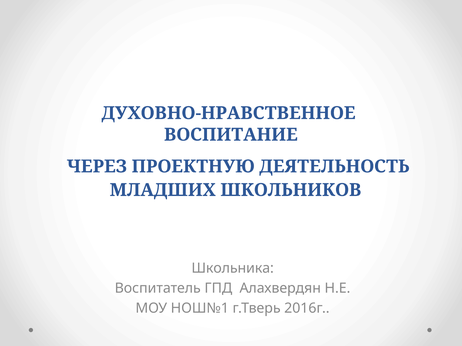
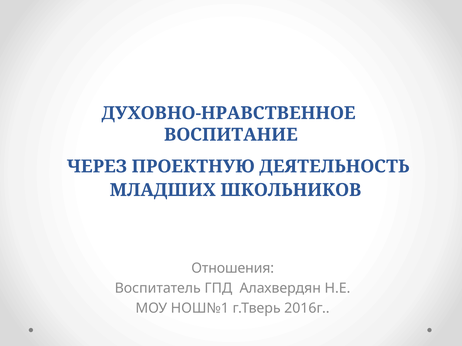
Школьника: Школьника -> Отношения (233, 269)
